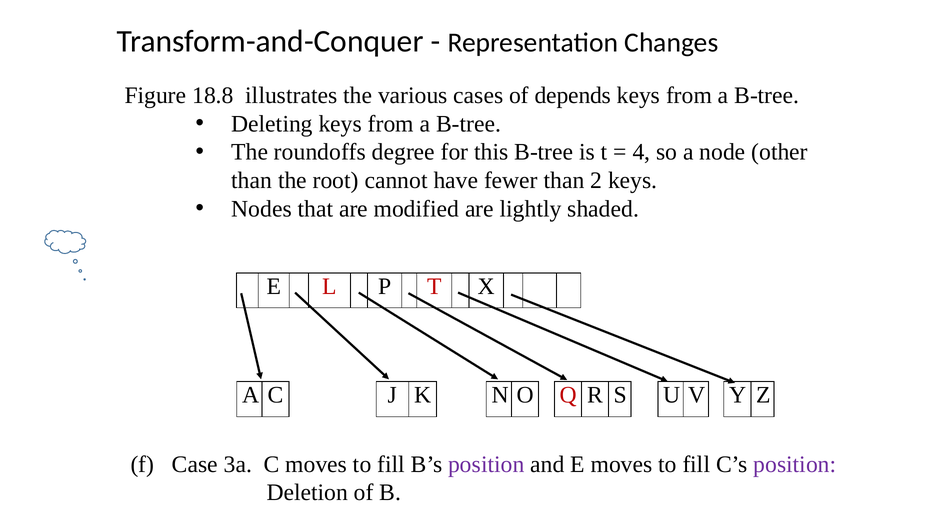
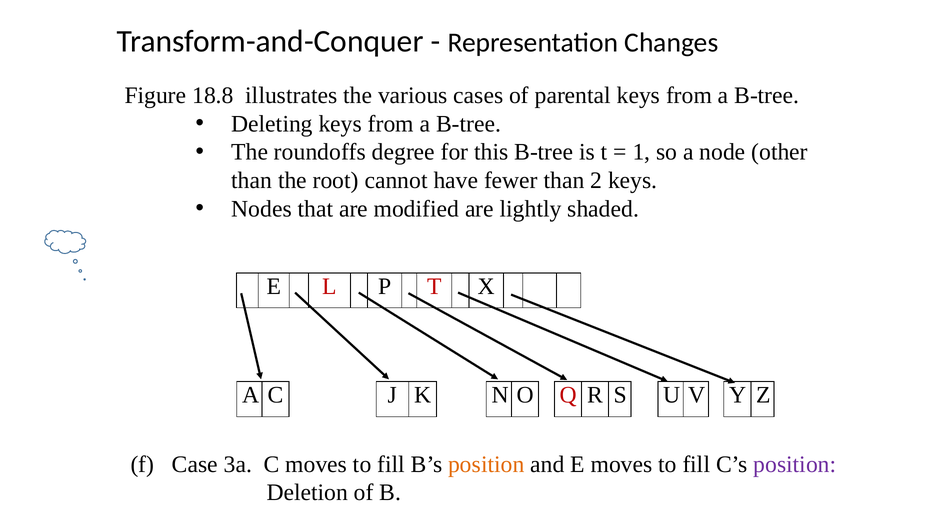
depends: depends -> parental (573, 95)
4: 4 -> 1 (641, 152)
position colour: purple -> orange (486, 464)
